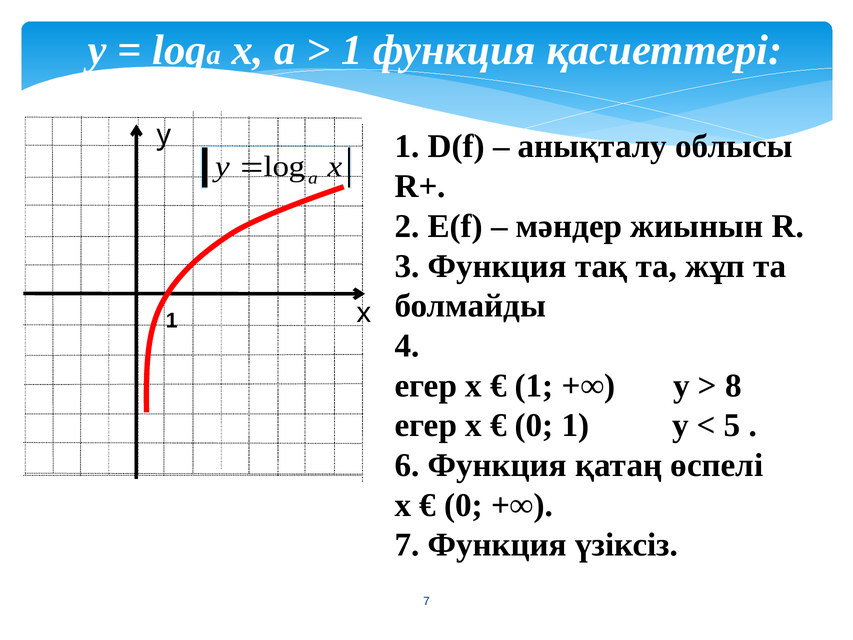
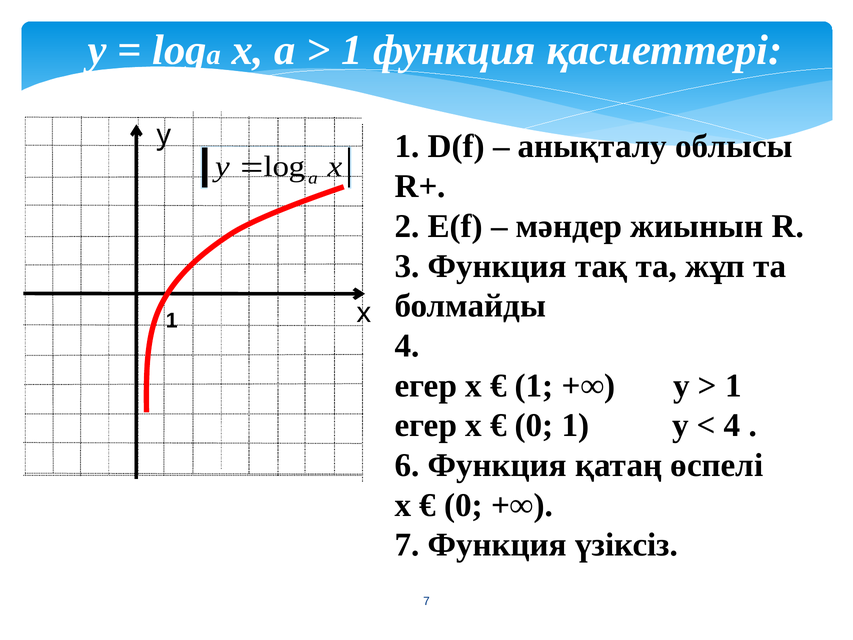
8: 8 -> 1 (733, 385)
5: 5 -> 4 (732, 425)
